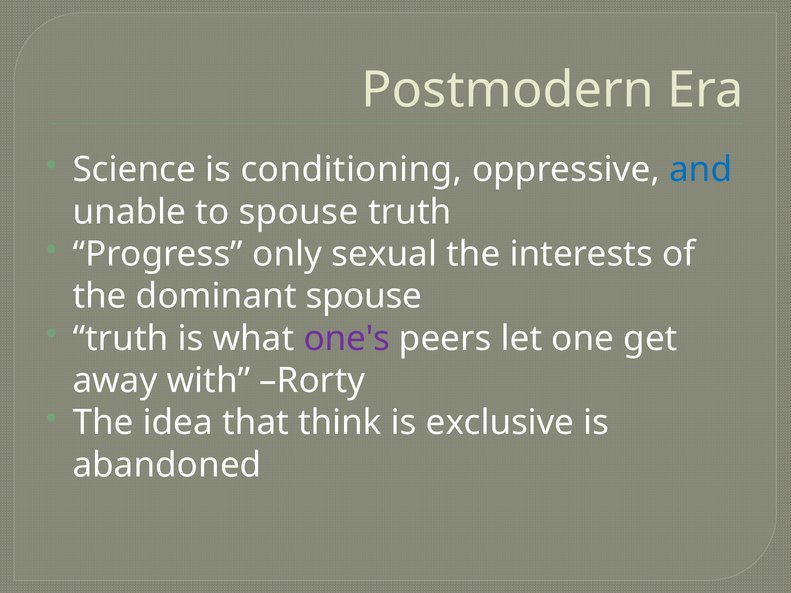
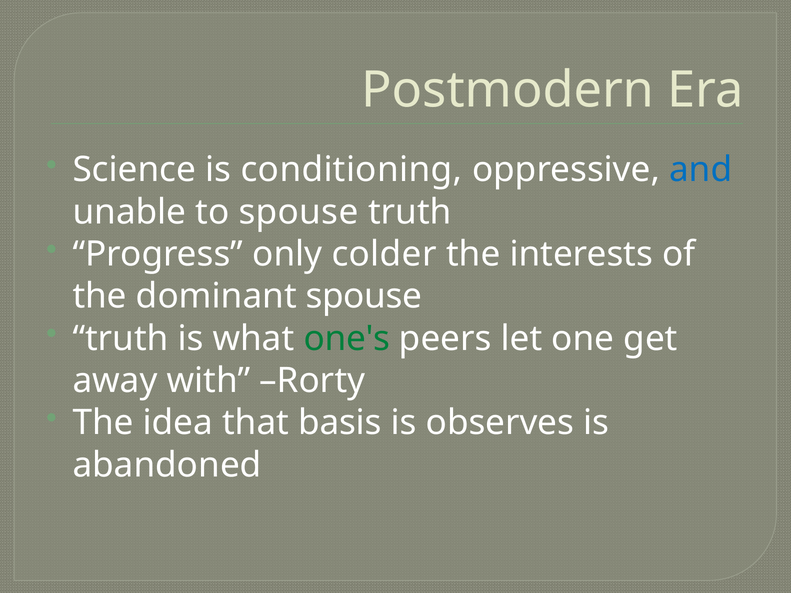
sexual: sexual -> colder (384, 254)
one's colour: purple -> green (347, 339)
think: think -> basis (340, 423)
exclusive: exclusive -> observes (500, 423)
